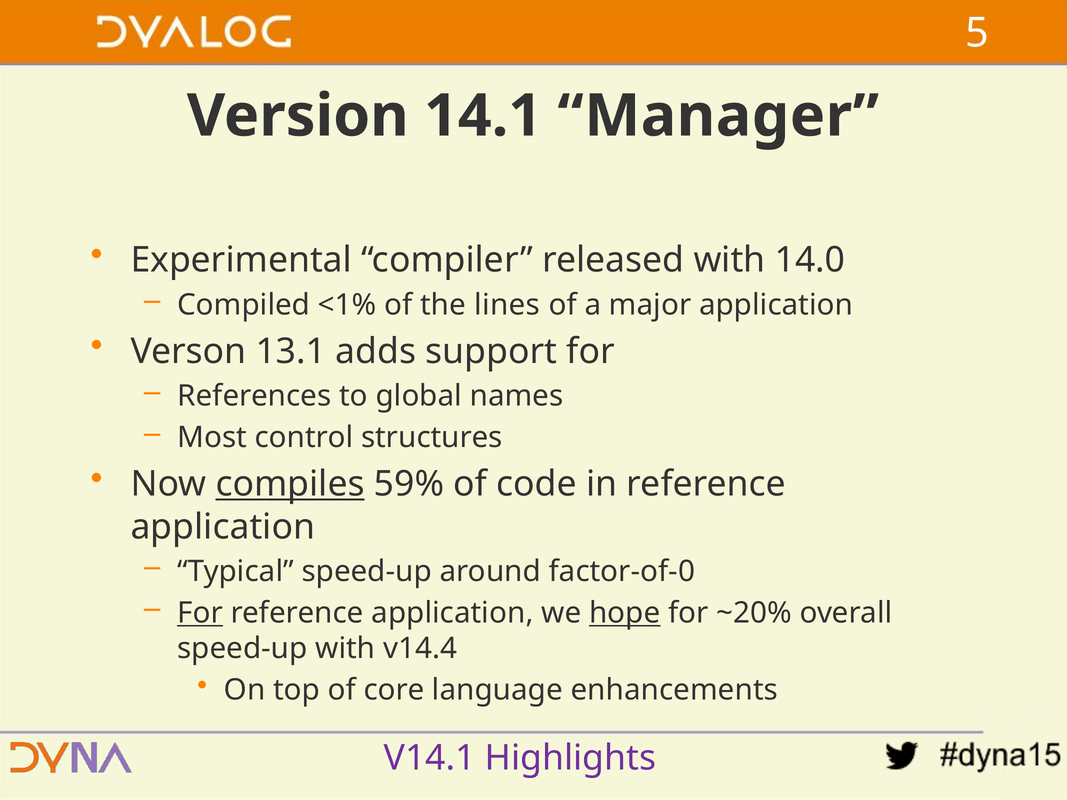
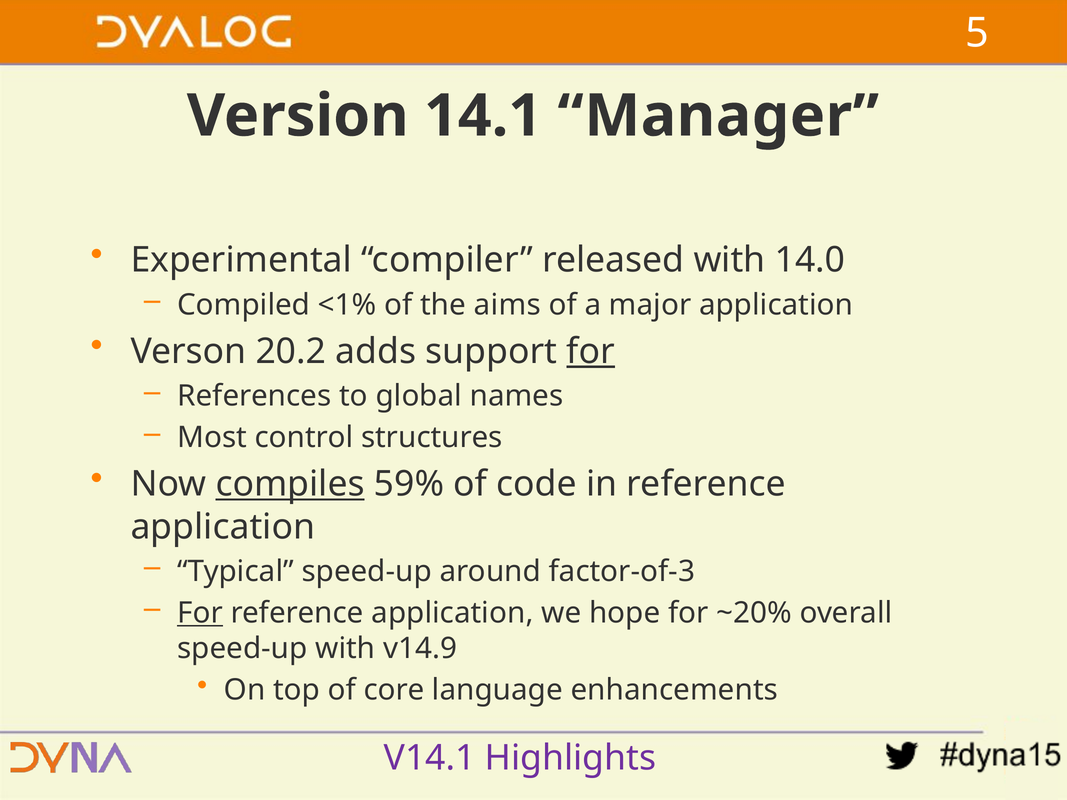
lines: lines -> aims (507, 305)
13.1: 13.1 -> 20.2 (291, 352)
for underline: none -> present (591, 352)
factor-of-0: factor-of-0 -> factor-of-3 (622, 572)
hope underline: present -> none (625, 613)
v14.4: v14.4 -> v14.9 (420, 649)
